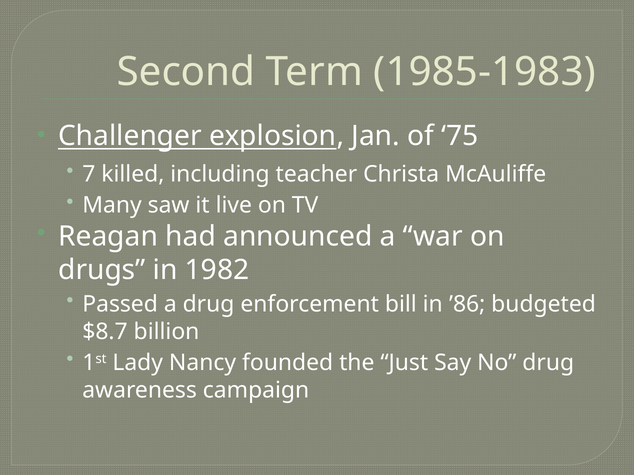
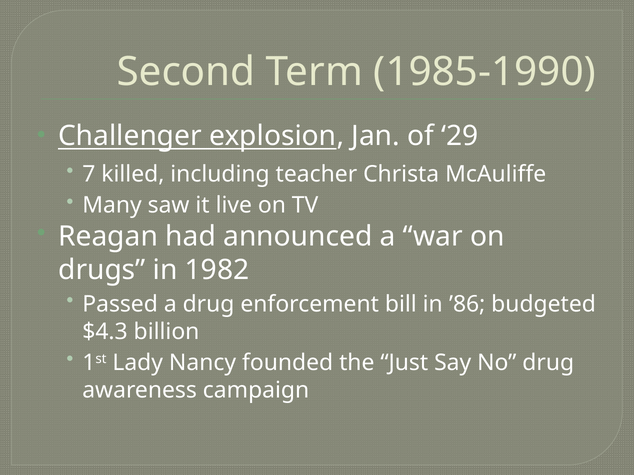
1985-1983: 1985-1983 -> 1985-1990 (485, 72)
75: 75 -> 29 (460, 136)
$8.7: $8.7 -> $4.3 (105, 332)
